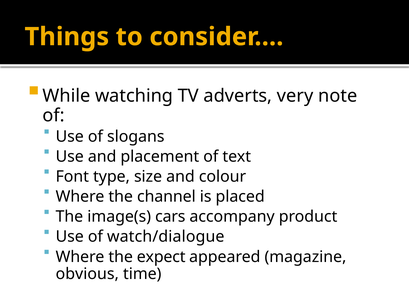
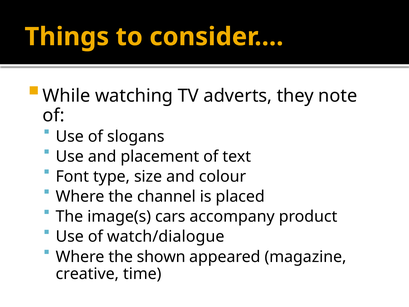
very: very -> they (295, 96)
expect: expect -> shown (161, 257)
obvious: obvious -> creative (87, 274)
